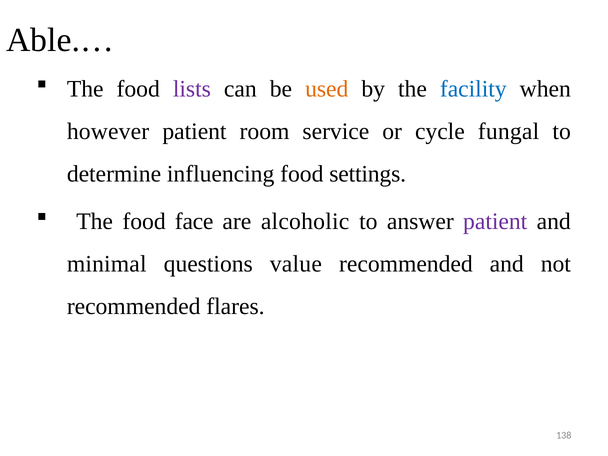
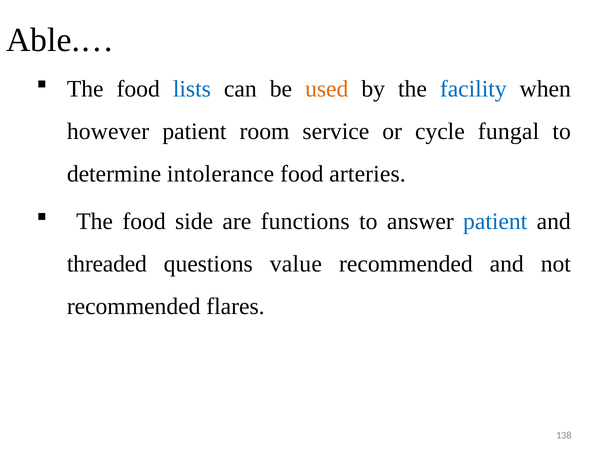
lists colour: purple -> blue (192, 89)
influencing: influencing -> intolerance (221, 174)
settings: settings -> arteries (368, 174)
face: face -> side (194, 221)
alcoholic: alcoholic -> functions (305, 221)
patient colour: purple -> blue (495, 221)
minimal: minimal -> threaded (107, 264)
